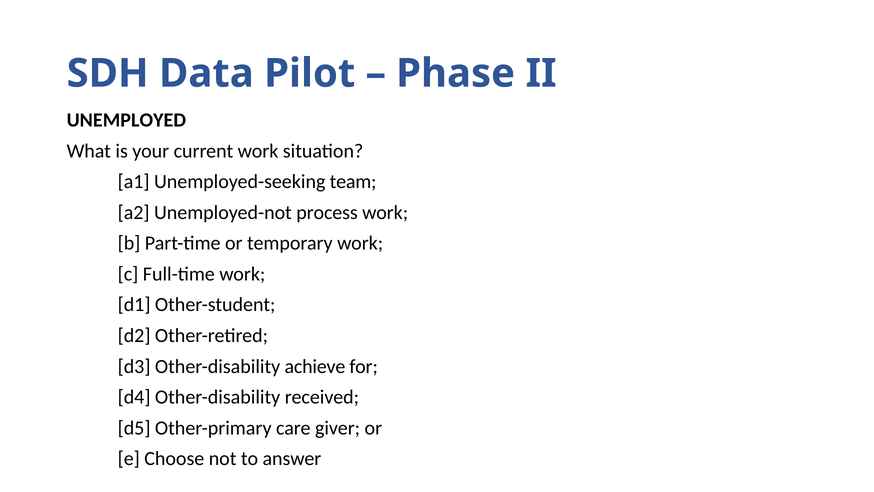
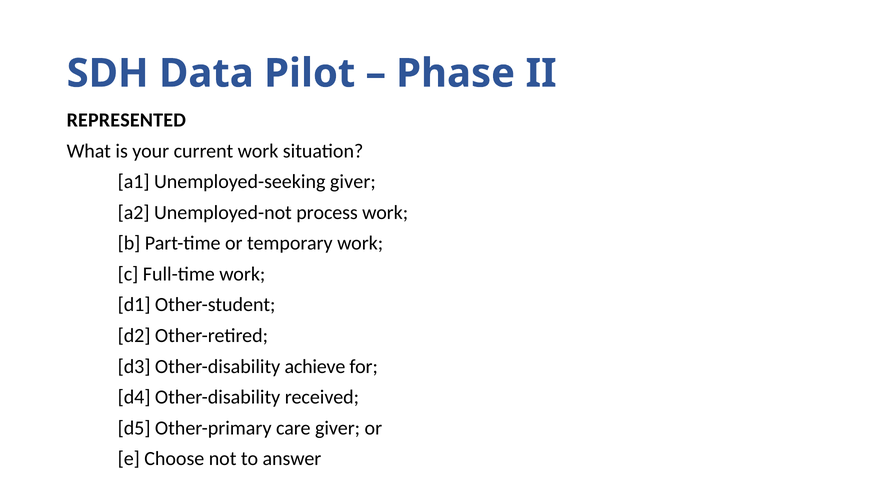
UNEMPLOYED: UNEMPLOYED -> REPRESENTED (126, 120)
Unemployed-seeking team: team -> giver (353, 182)
